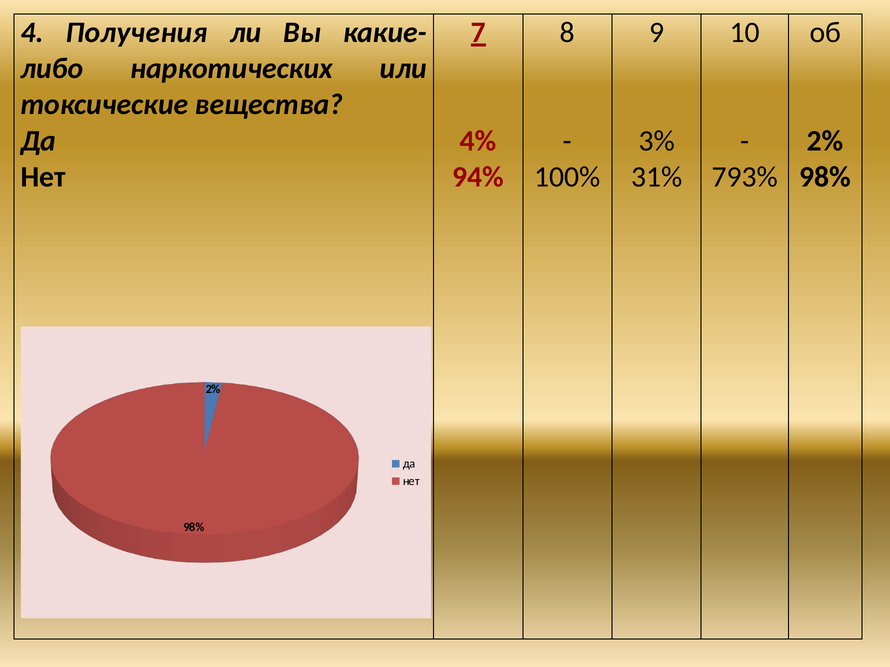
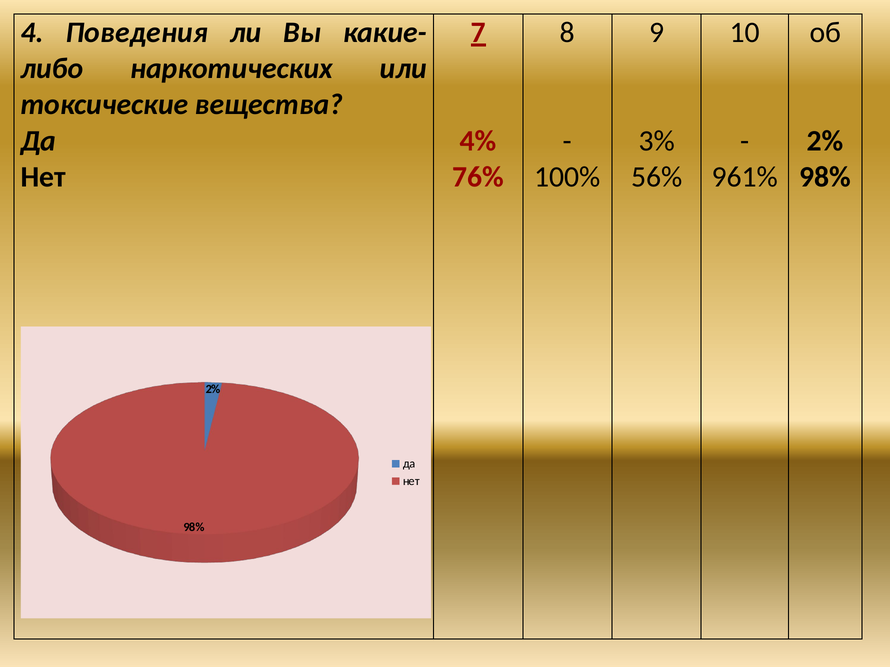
Получения: Получения -> Поведения (137, 32)
94%: 94% -> 76% (478, 177)
31%: 31% -> 56% (657, 177)
793%: 793% -> 961% (745, 177)
